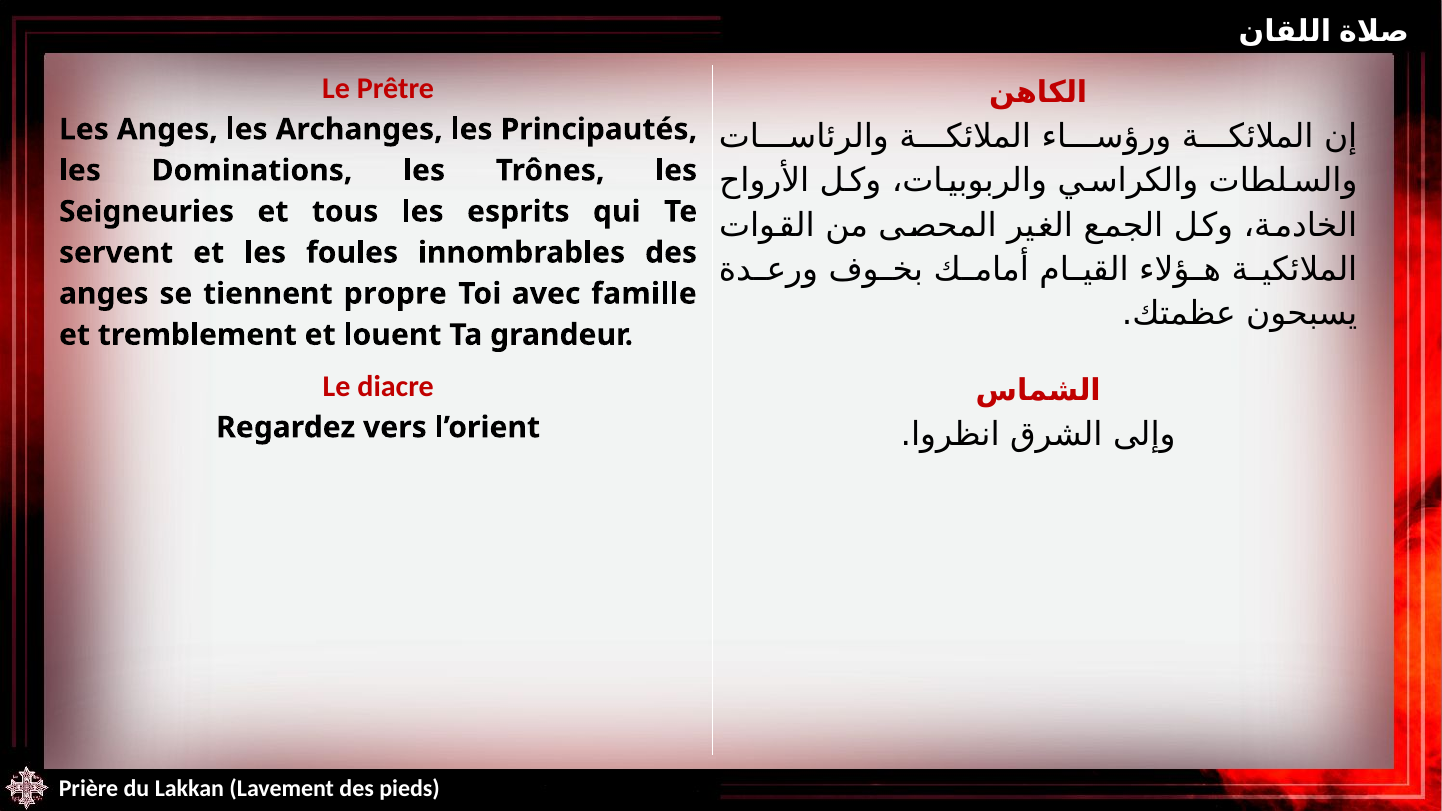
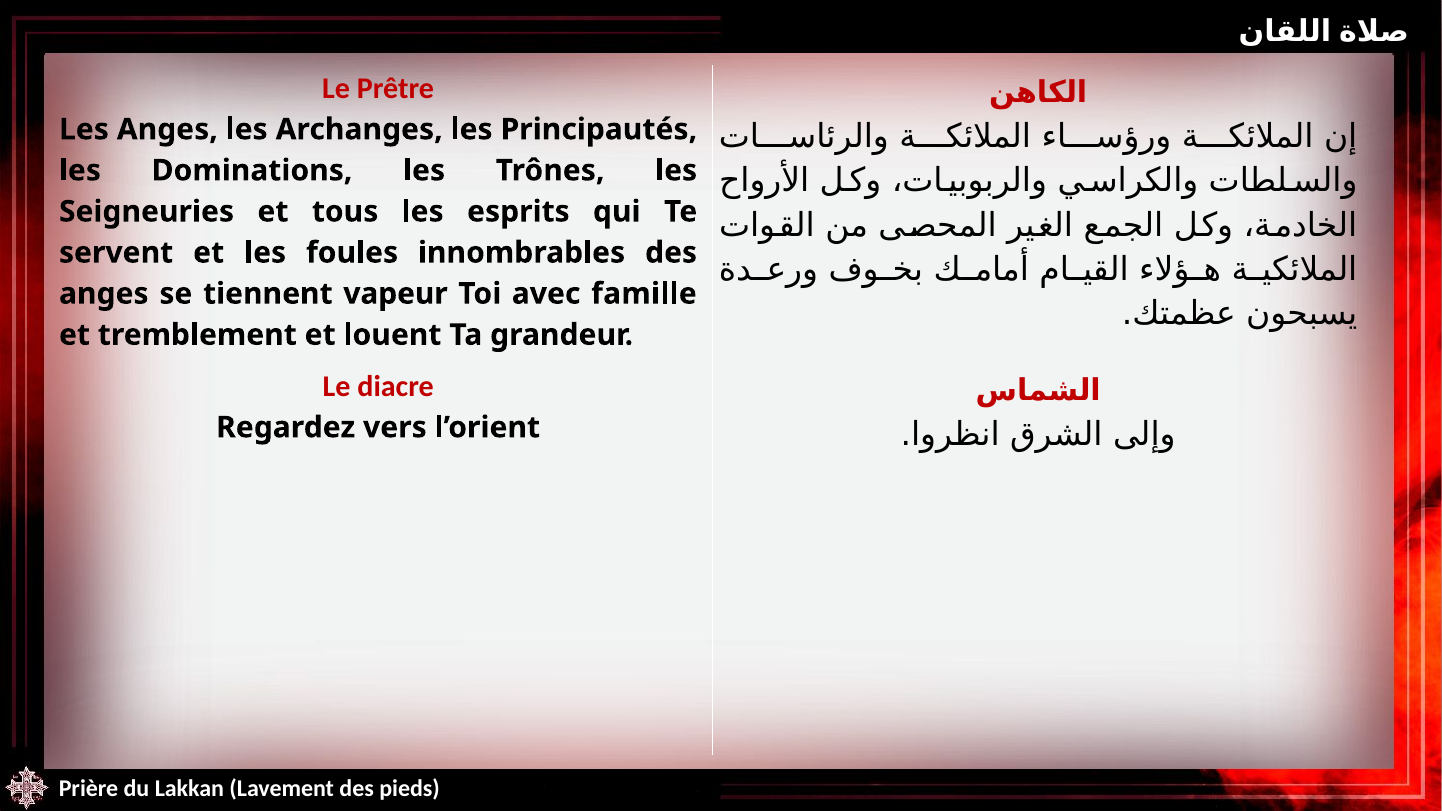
propre: propre -> vapeur (396, 294)
